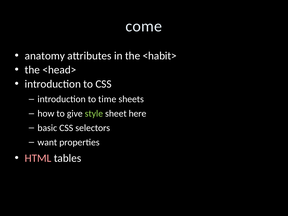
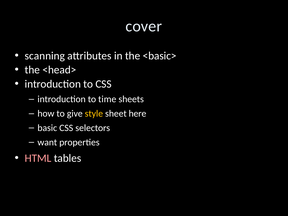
come: come -> cover (144, 26)
anatomy: anatomy -> scanning (45, 56)
<habit>: <habit> -> <basic> (160, 56)
style colour: light green -> yellow (94, 114)
